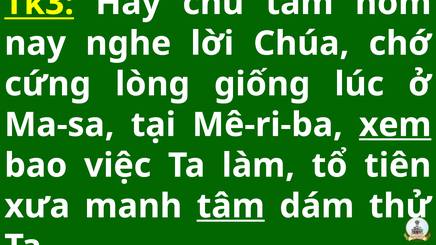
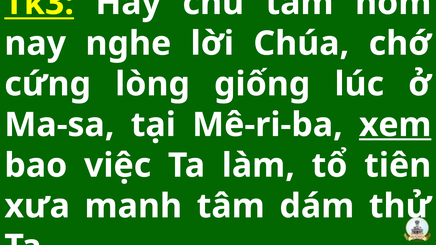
tâm underline: present -> none (231, 206)
